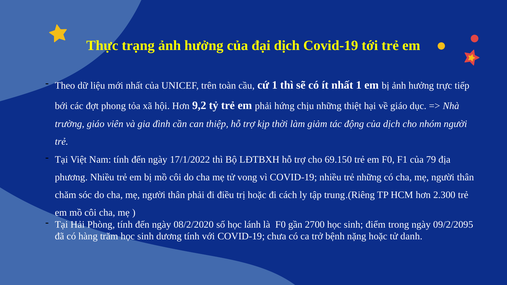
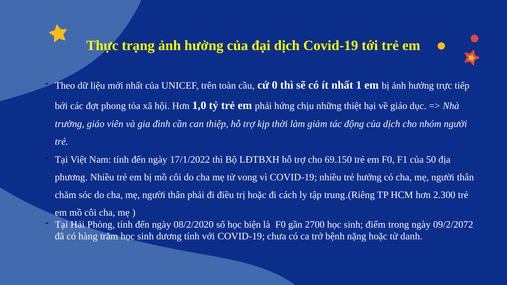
cứ 1: 1 -> 0 (275, 85)
9,2: 9,2 -> 1,0 (199, 106)
79: 79 -> 50 (431, 160)
trẻ những: những -> hưởng (369, 177)
lánh: lánh -> biện (252, 225)
09/2/2095: 09/2/2095 -> 09/2/2072 (453, 225)
